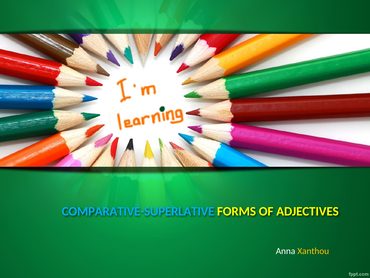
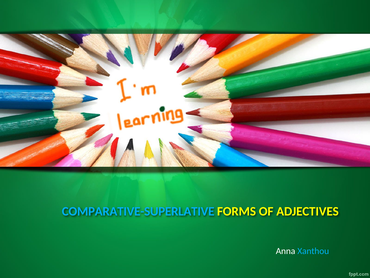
Xanthou colour: yellow -> light blue (313, 251)
